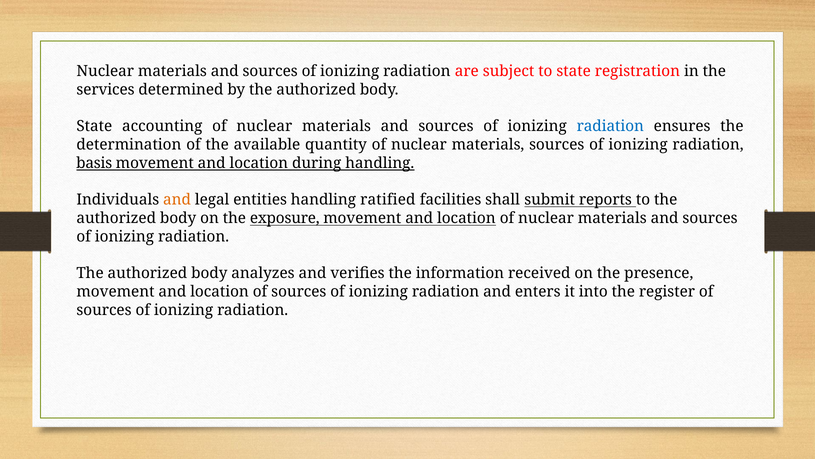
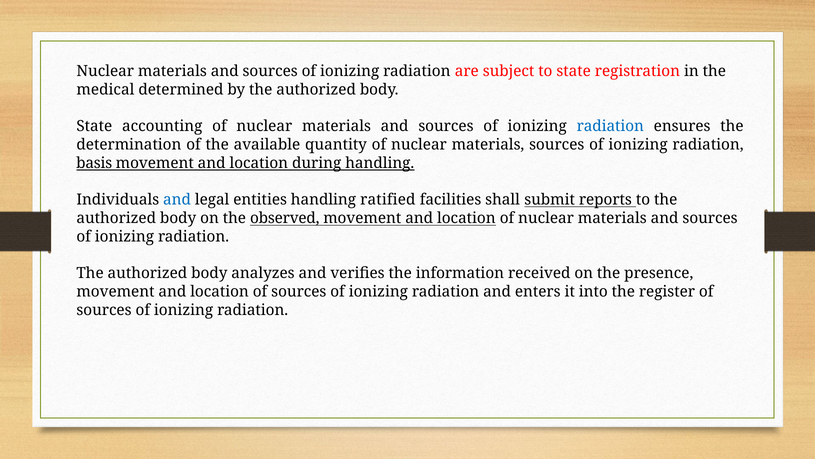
services: services -> medical (105, 90)
and colour: orange -> blue (177, 200)
exposure: exposure -> observed (285, 218)
